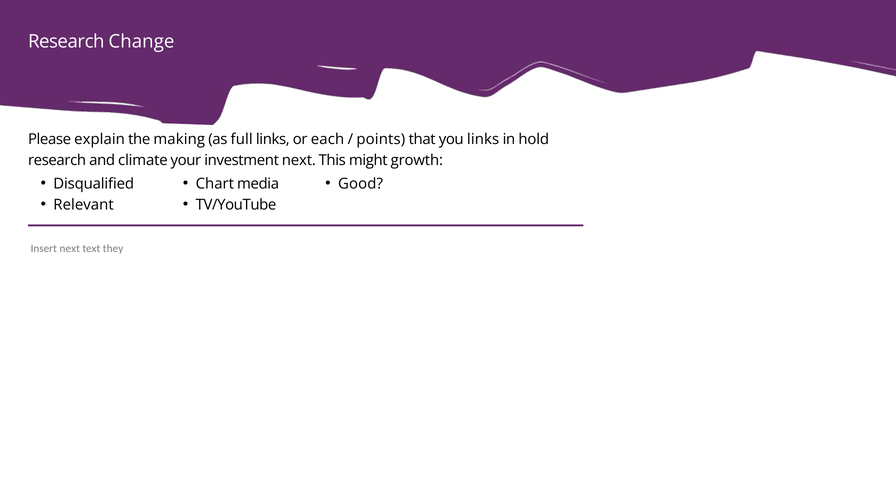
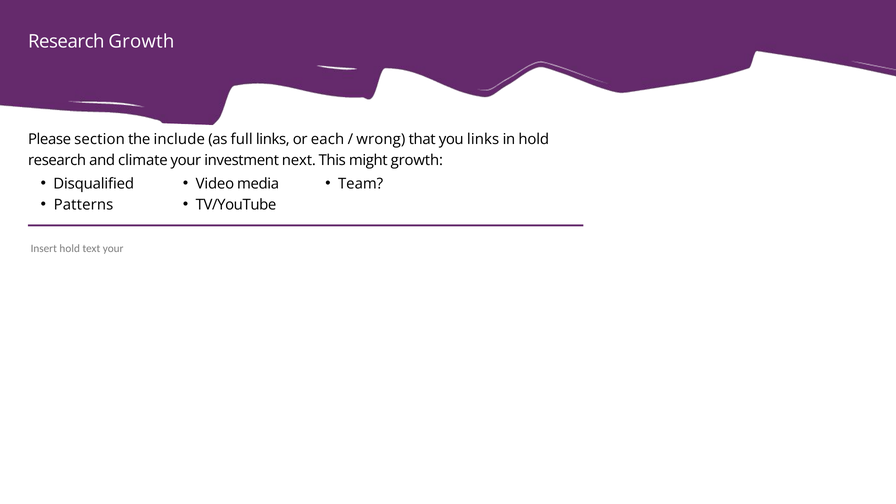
Research Change: Change -> Growth (141, 41)
explain: explain -> section (100, 139)
making: making -> include (179, 139)
points: points -> wrong (381, 139)
Chart: Chart -> Video (215, 184)
Good: Good -> Team (361, 184)
Relevant: Relevant -> Patterns (83, 205)
Insert next: next -> hold (70, 248)
text they: they -> your (113, 248)
